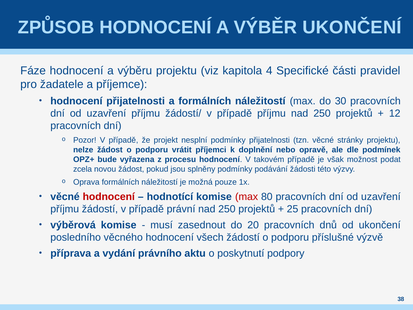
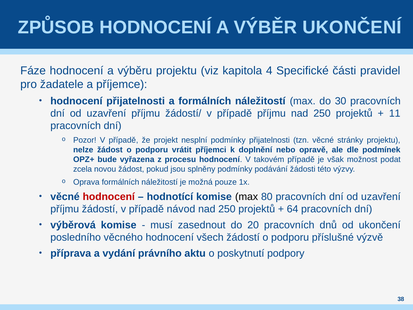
12: 12 -> 11 (395, 113)
max colour: red -> black (247, 197)
právní: právní -> návod (181, 209)
25: 25 -> 64 (293, 209)
